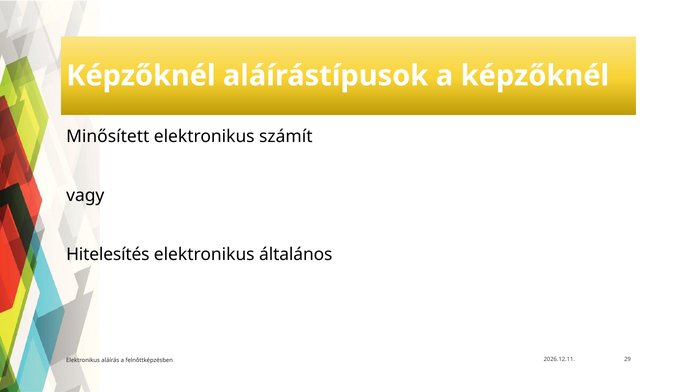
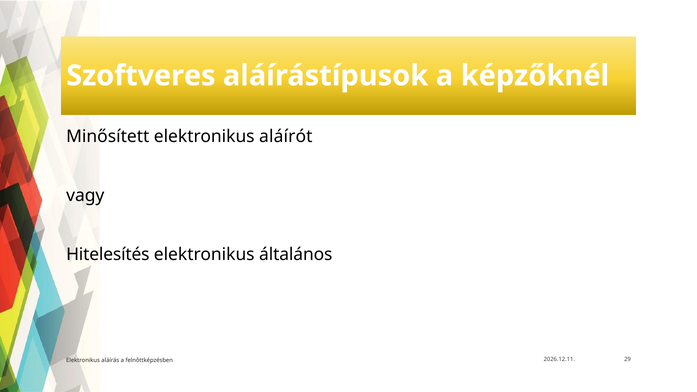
Képzőknél: Képzőknél -> Szoftveres (141, 76)
számít: számít -> aláírót (286, 137)
